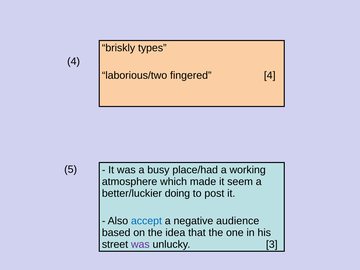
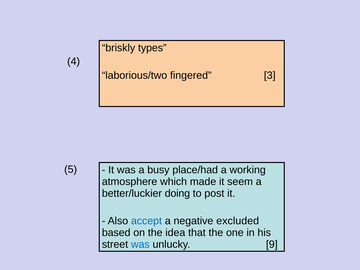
fingered 4: 4 -> 3 (270, 75)
audience: audience -> excluded (238, 221)
was colour: purple -> blue (140, 244)
3: 3 -> 9 (272, 244)
